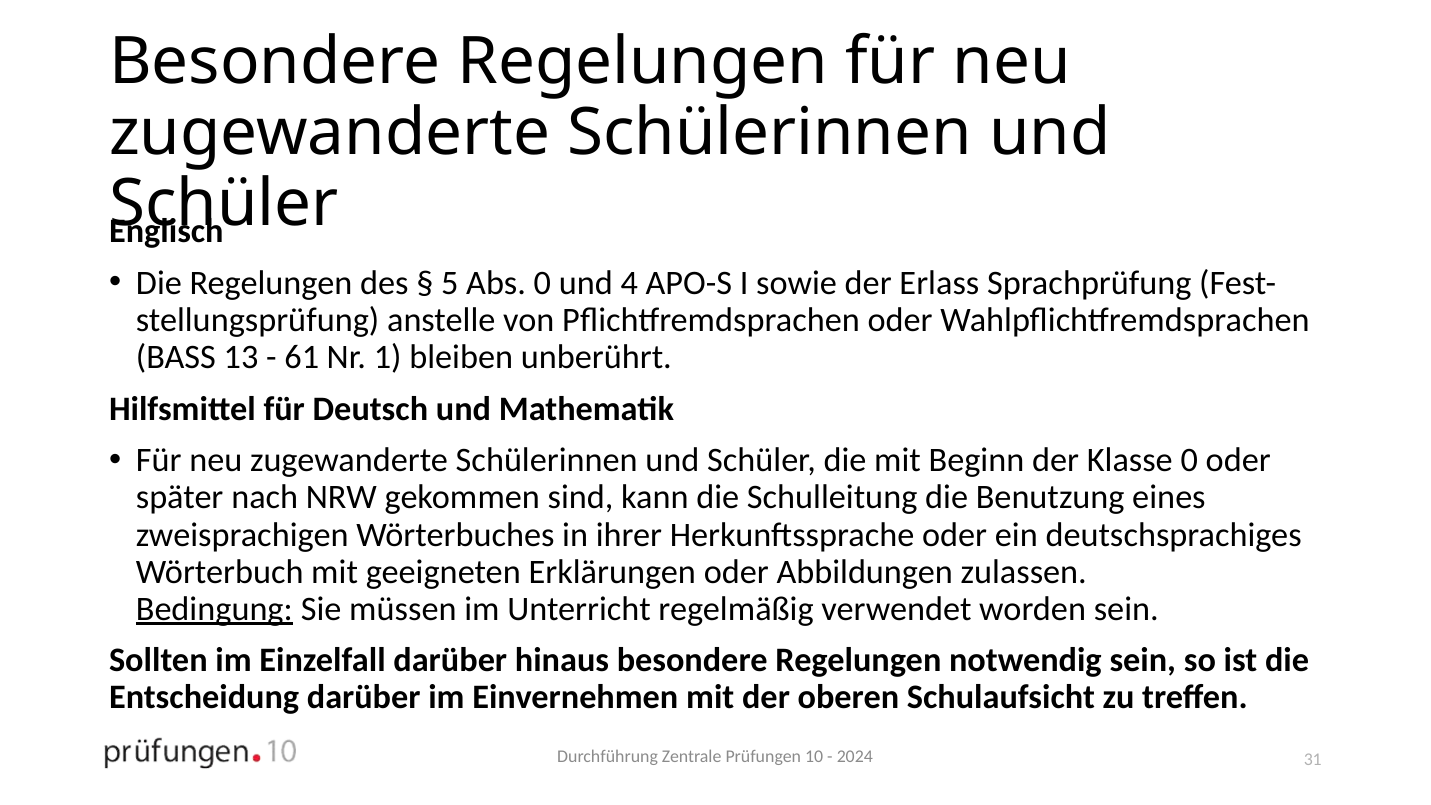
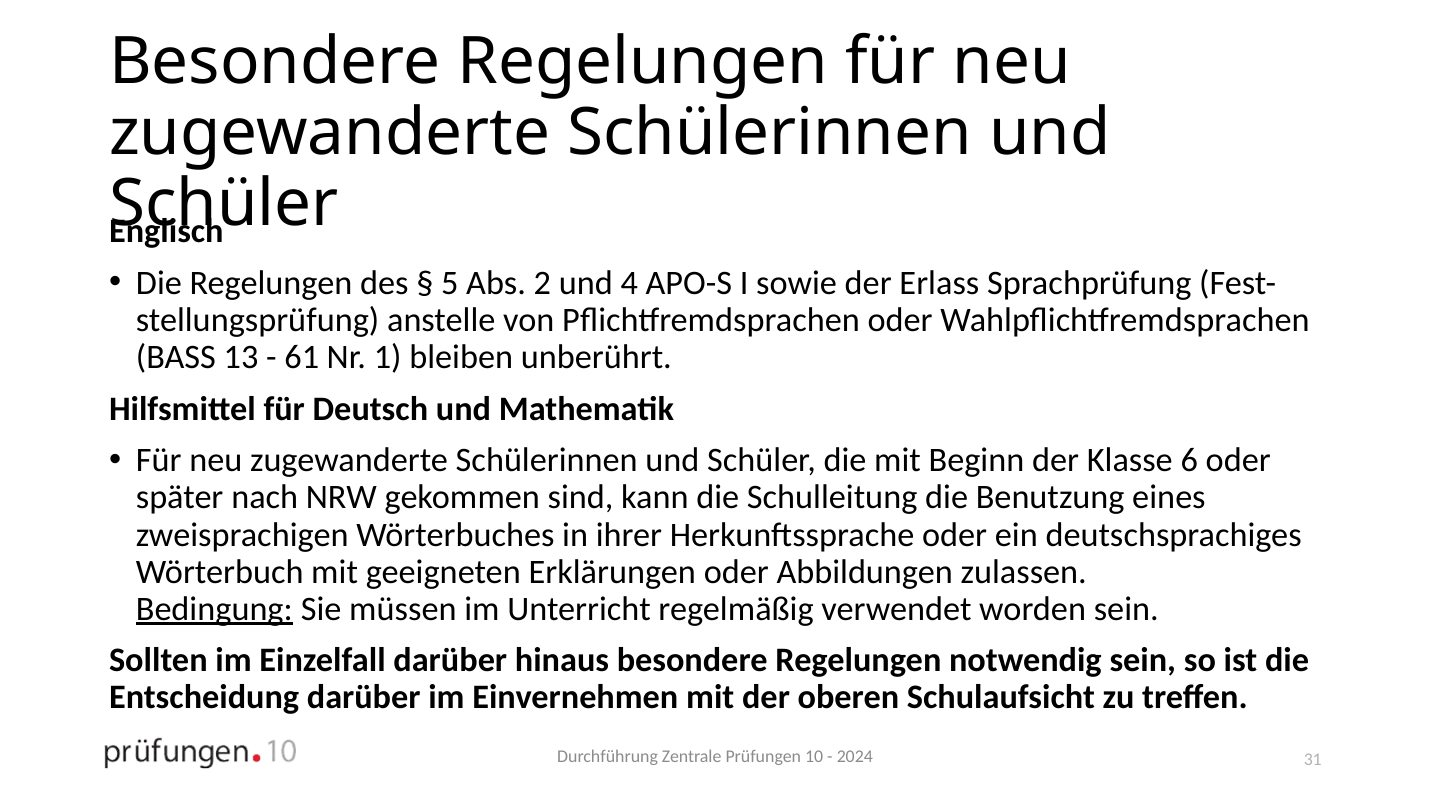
Abs 0: 0 -> 2 (542, 283)
Klasse 0: 0 -> 6 (1189, 461)
